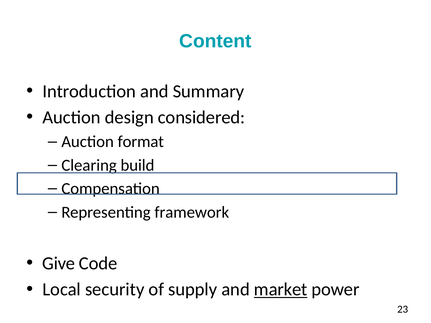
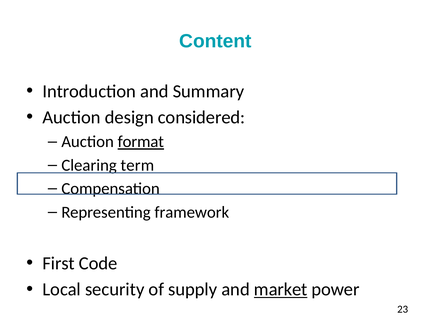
format underline: none -> present (141, 142)
build: build -> term (137, 165)
Give: Give -> First (59, 264)
